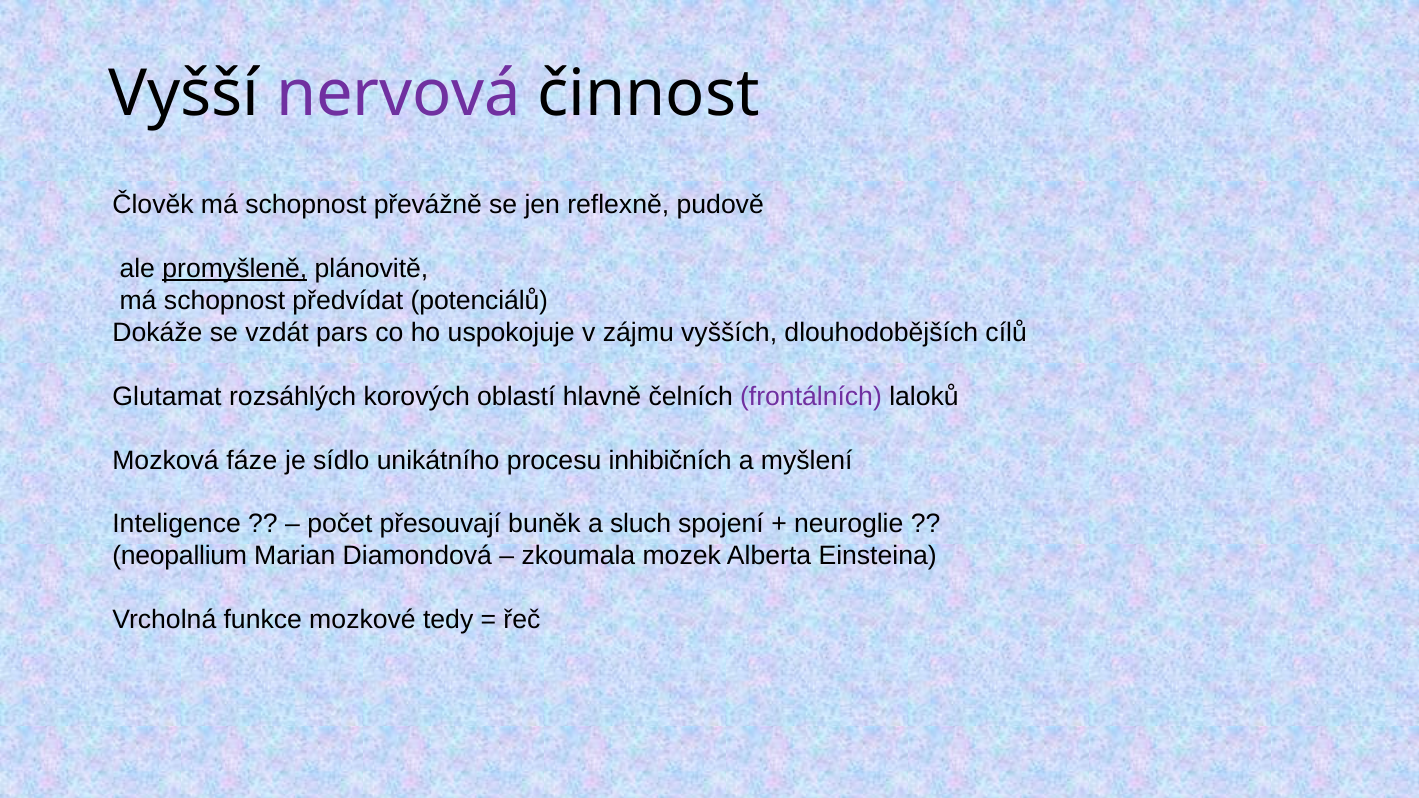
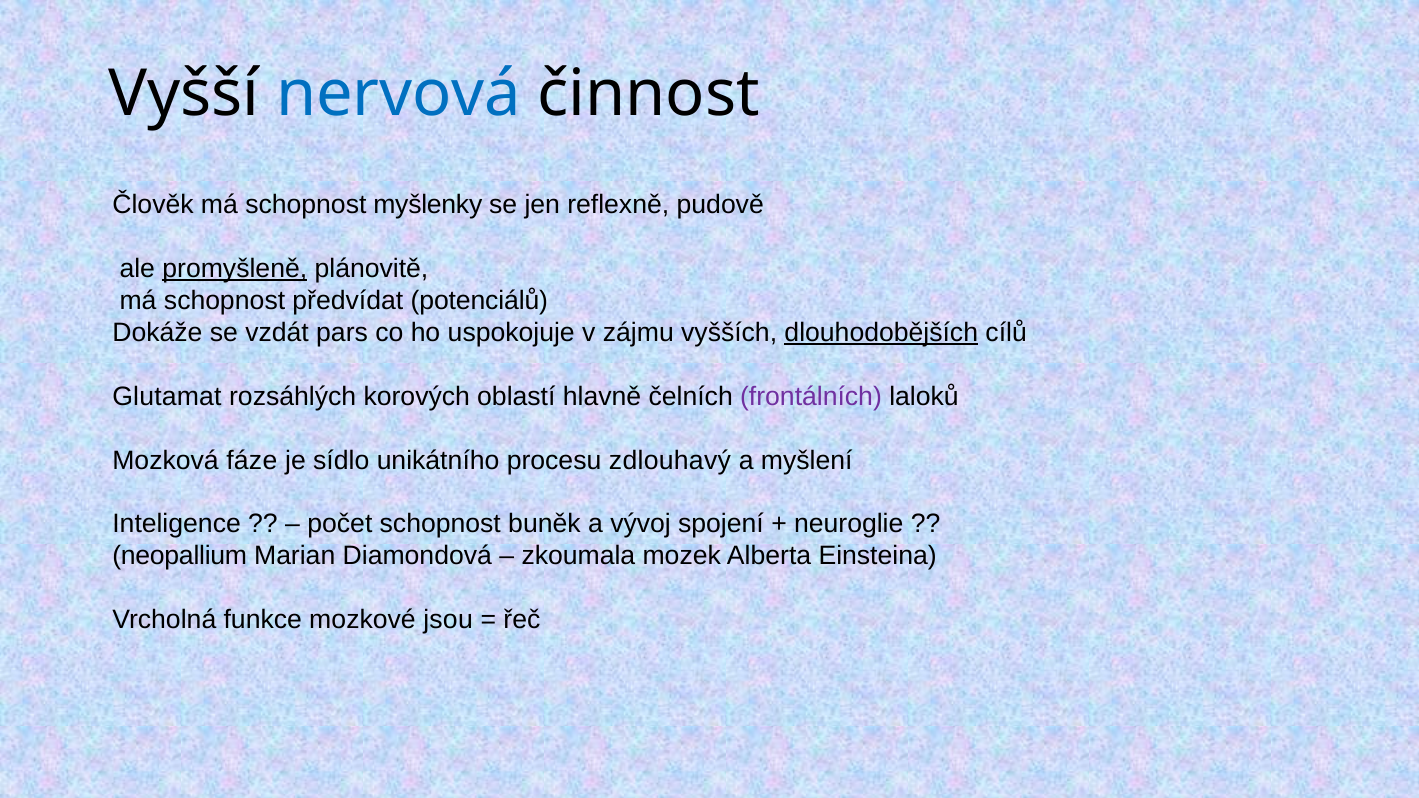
nervová colour: purple -> blue (399, 94)
převážně: převážně -> myšlenky (428, 205)
dlouhodobějších underline: none -> present (881, 333)
inhibičních: inhibičních -> zdlouhavý (670, 460)
počet přesouvají: přesouvají -> schopnost (440, 524)
sluch: sluch -> vývoj (641, 524)
tedy: tedy -> jsou (448, 620)
